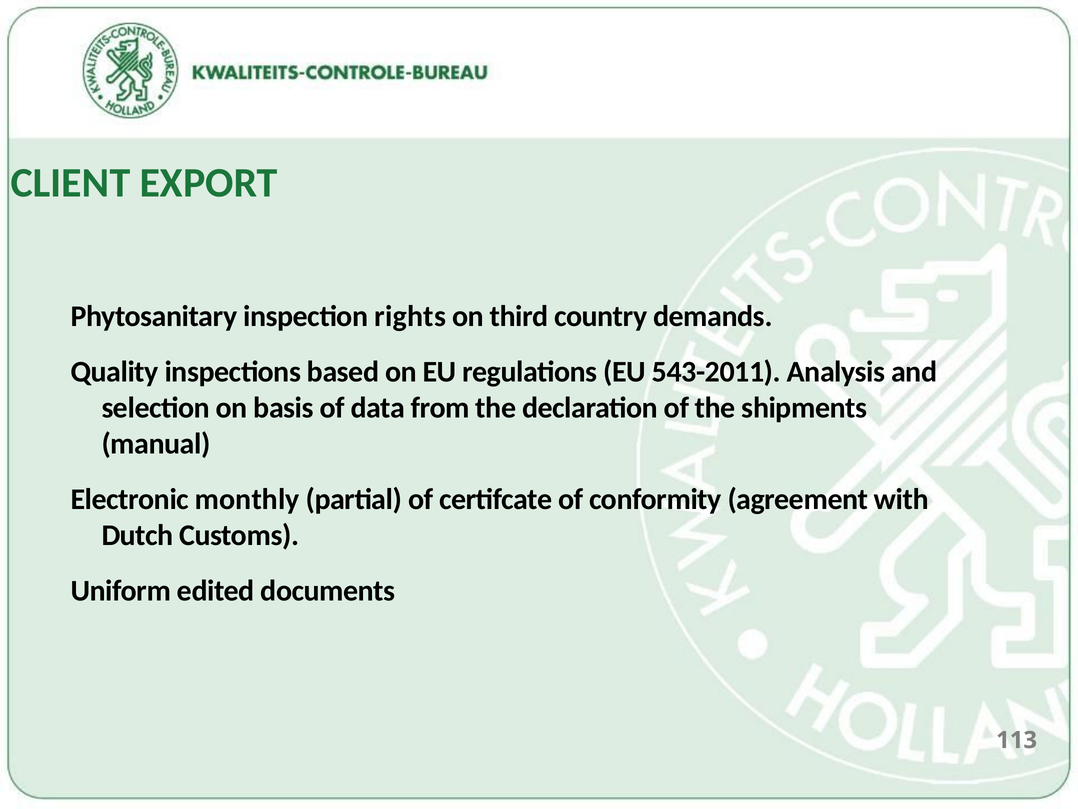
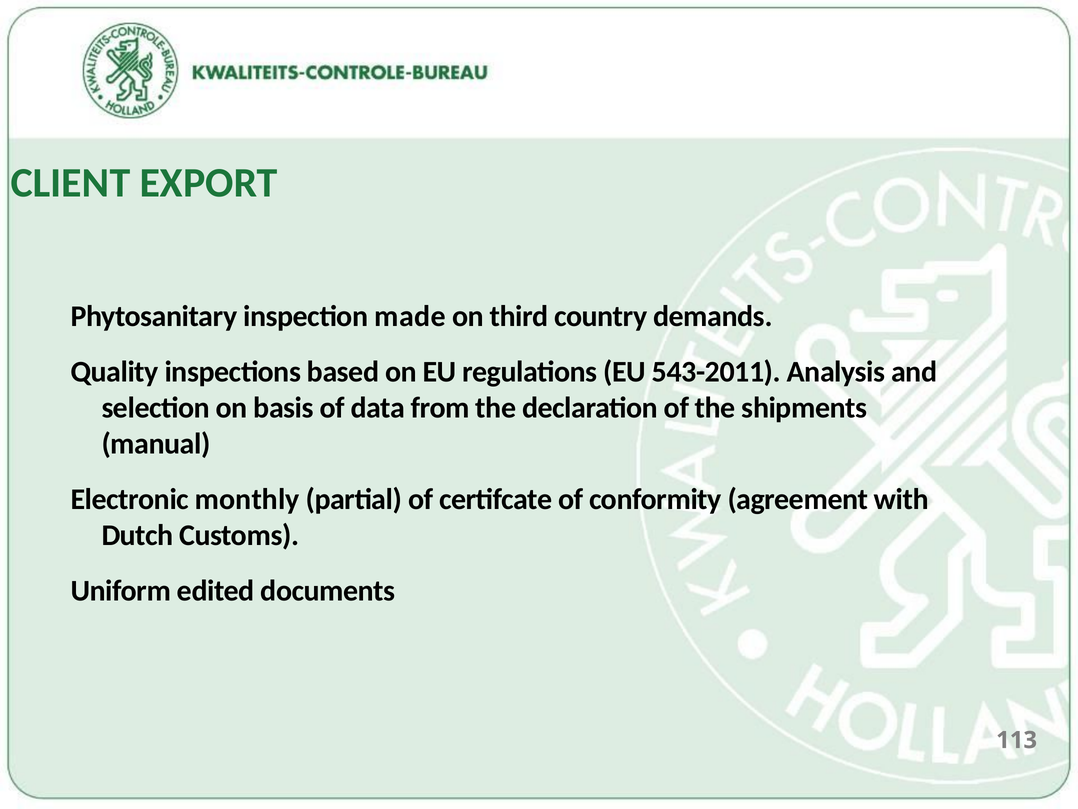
rights: rights -> made (410, 316)
